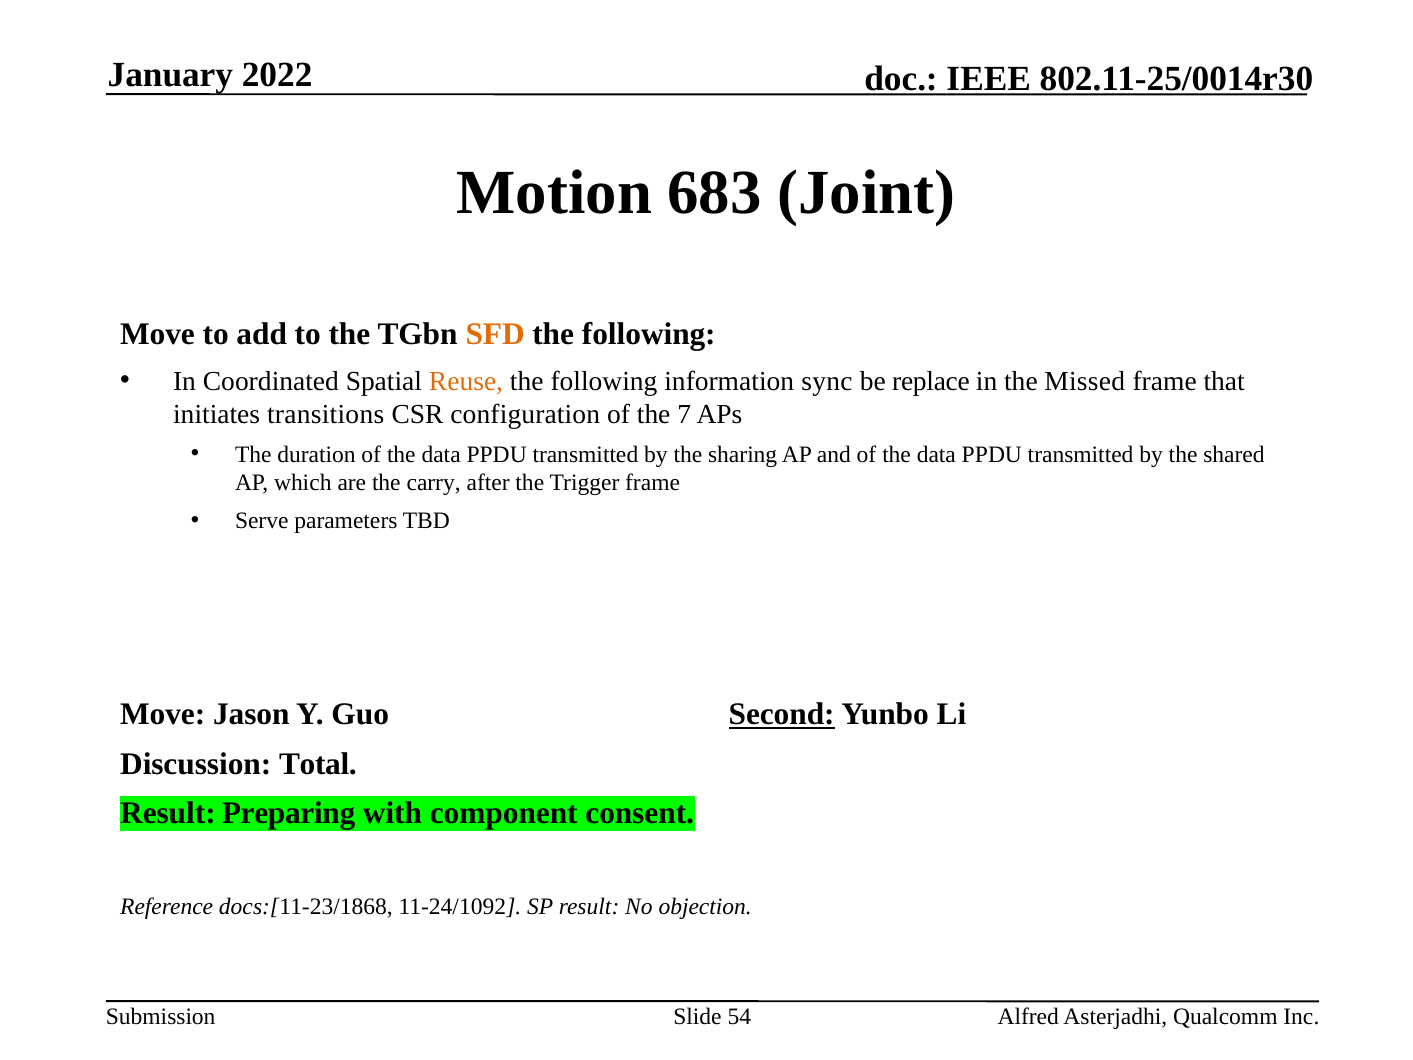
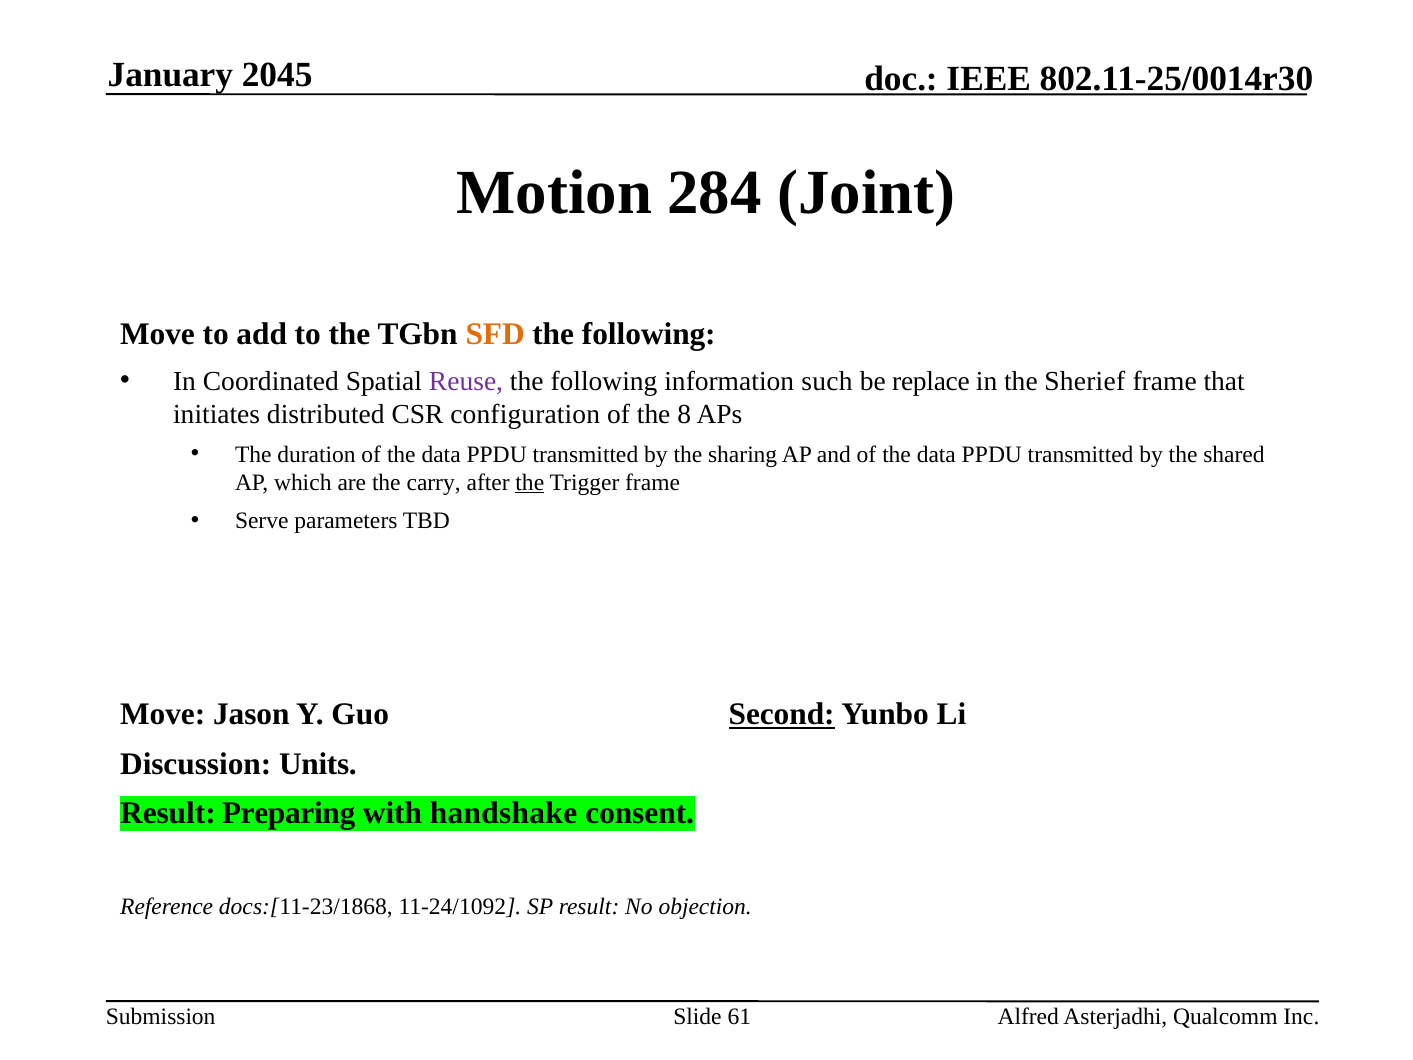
2022: 2022 -> 2045 (277, 75)
683: 683 -> 284 (715, 193)
Reuse colour: orange -> purple (466, 381)
sync: sync -> such (827, 381)
Missed: Missed -> Sherief (1085, 381)
transitions: transitions -> distributed (326, 414)
7: 7 -> 8 (684, 414)
the underline: none -> present (530, 483)
Total: Total -> Units (318, 764)
component: component -> handshake (504, 813)
54: 54 -> 61 (739, 1016)
